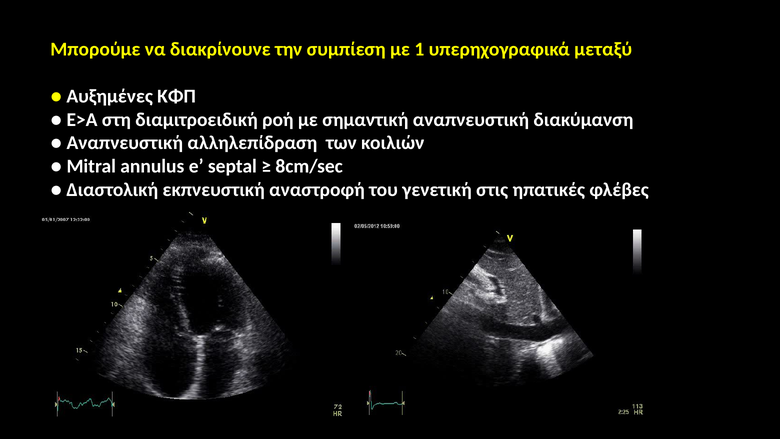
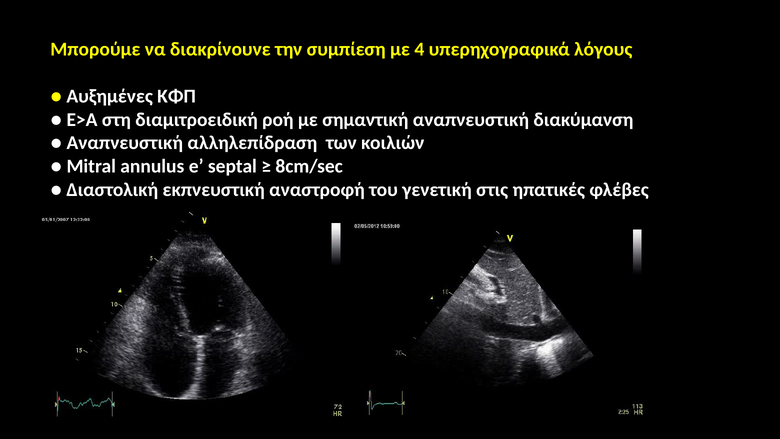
1: 1 -> 4 (419, 49)
μεταξύ: μεταξύ -> λόγους (603, 49)
